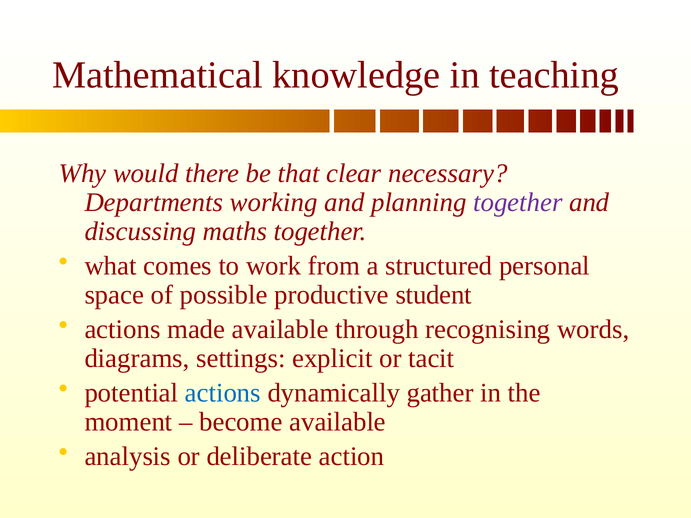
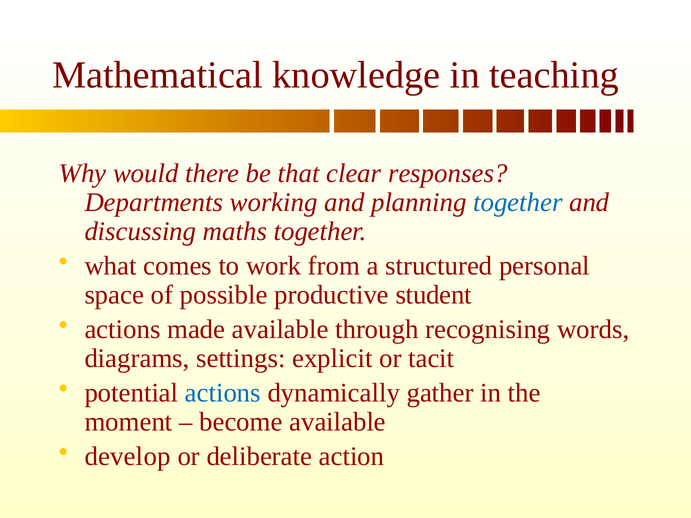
necessary: necessary -> responses (448, 174)
together colour: purple -> blue (518, 203)
analysis: analysis -> develop (128, 456)
